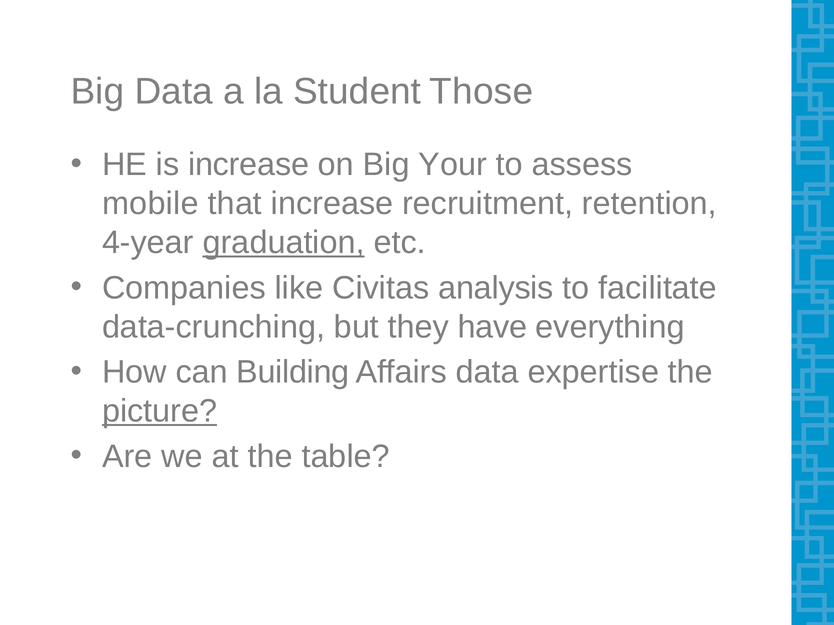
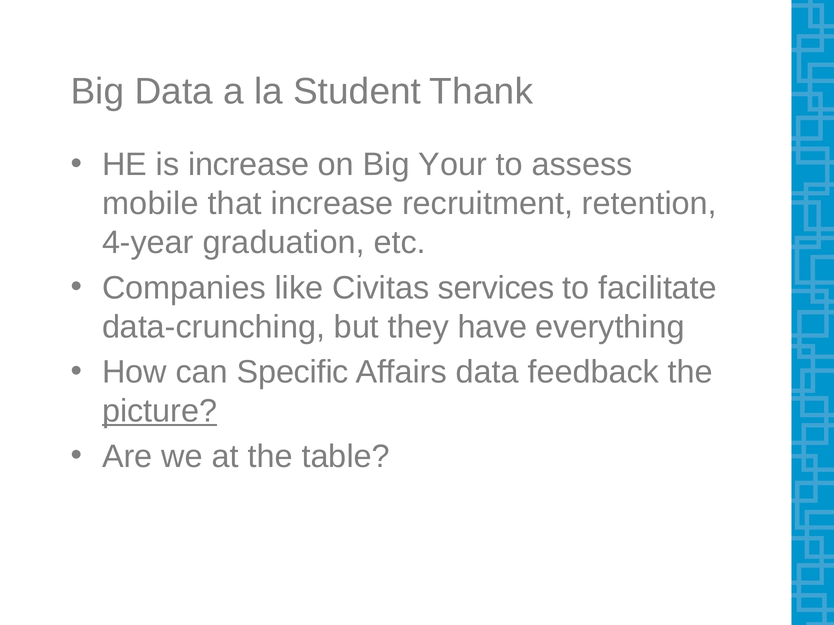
Those: Those -> Thank (481, 91)
graduation underline: present -> none (284, 243)
analysis: analysis -> services (496, 288)
Building: Building -> Specific (293, 373)
expertise: expertise -> feedback (593, 373)
